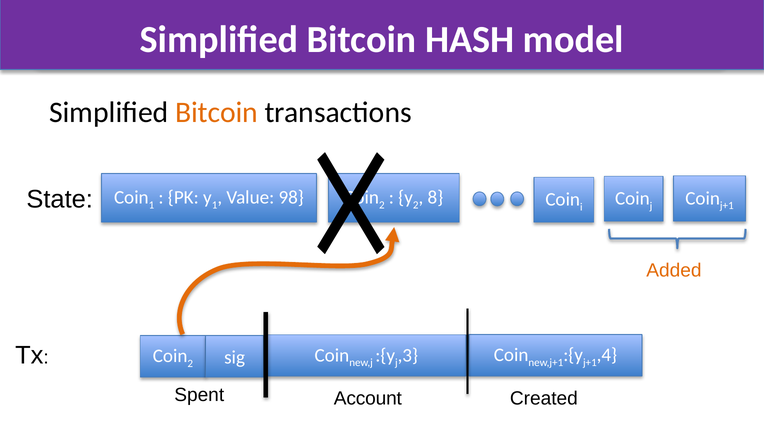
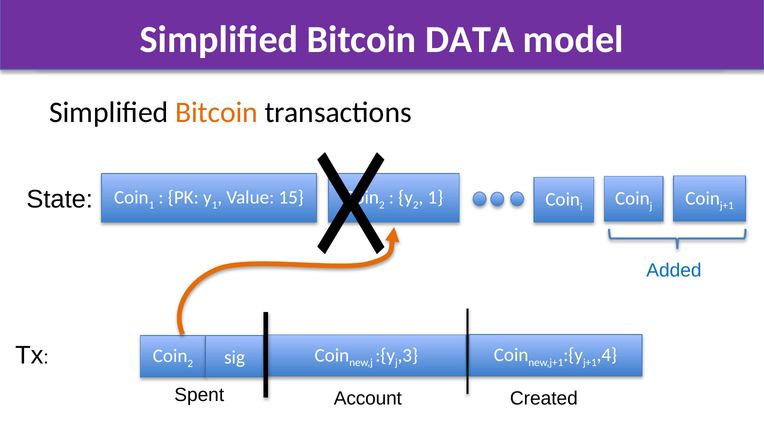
HASH: HASH -> DATA (470, 40)
98: 98 -> 15 (291, 198)
8: 8 -> 1 (435, 198)
Added colour: orange -> blue (674, 271)
